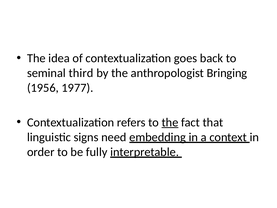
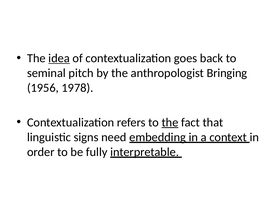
idea underline: none -> present (59, 58)
third: third -> pitch (81, 73)
1977: 1977 -> 1978 (77, 88)
